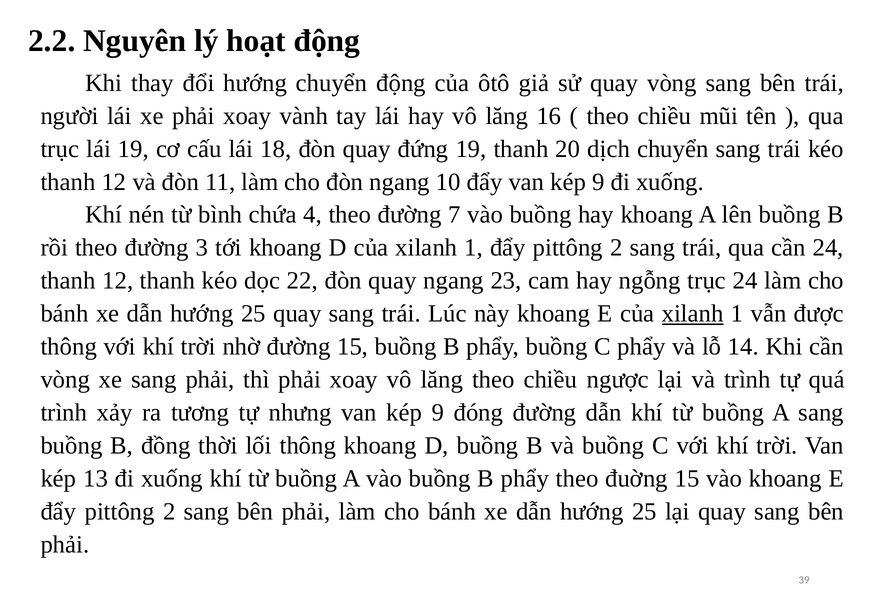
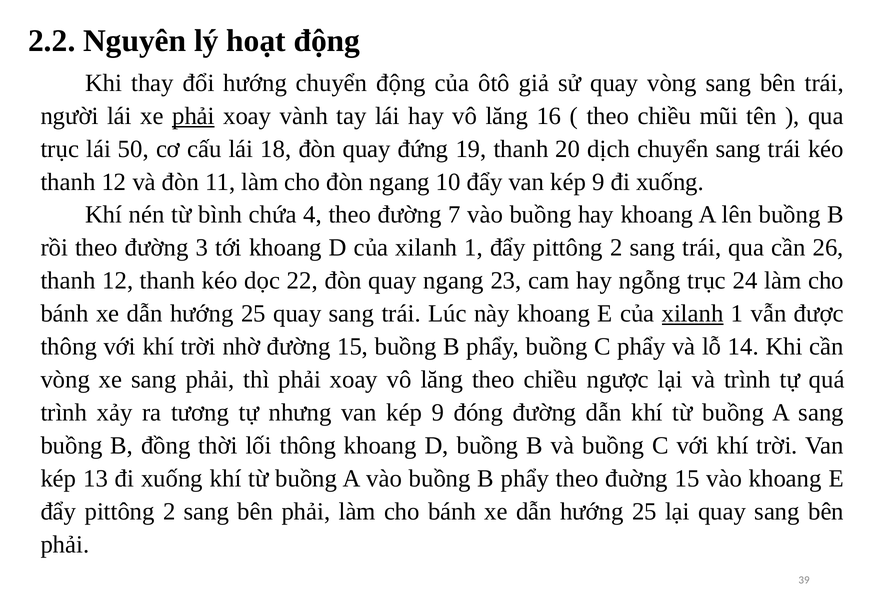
phải underline: none -> present (193, 116)
lái 19: 19 -> 50 (133, 149)
cần 24: 24 -> 26 (828, 248)
